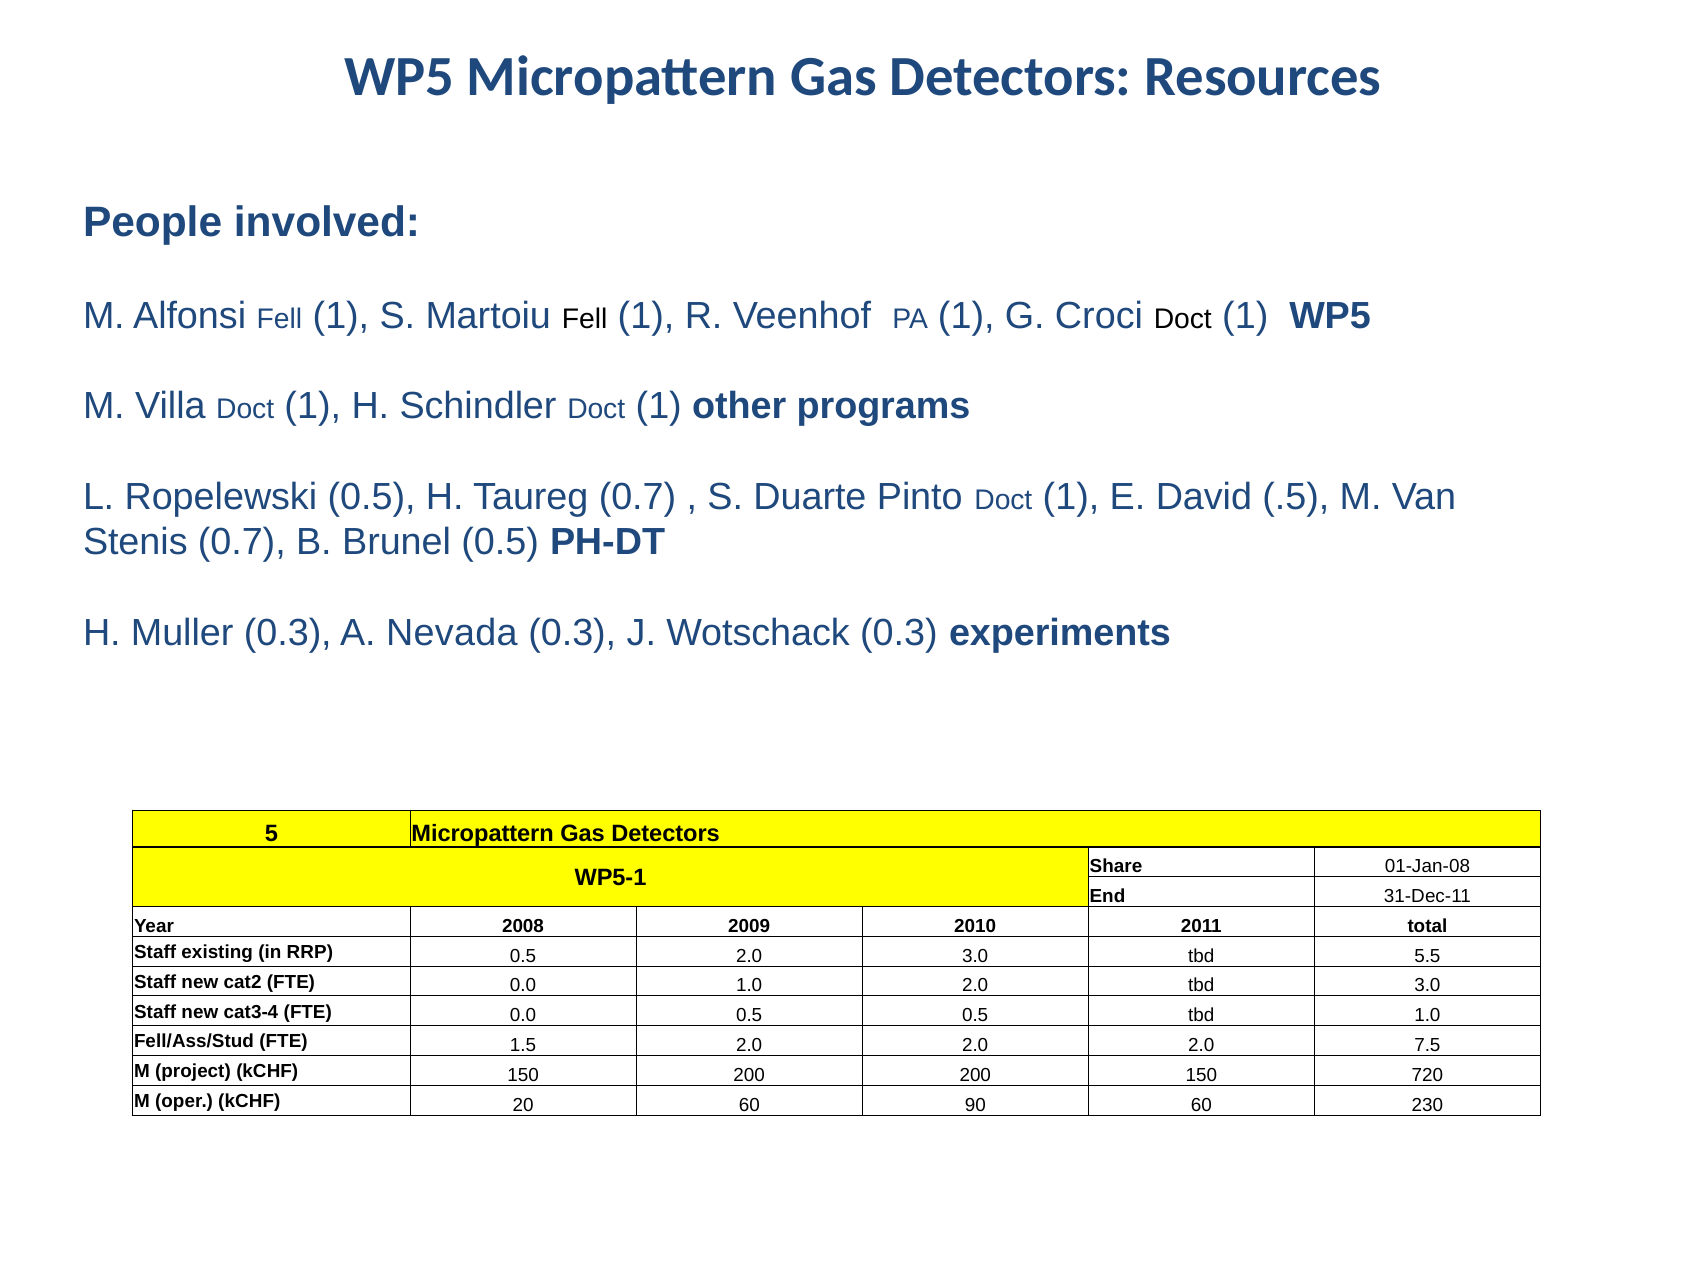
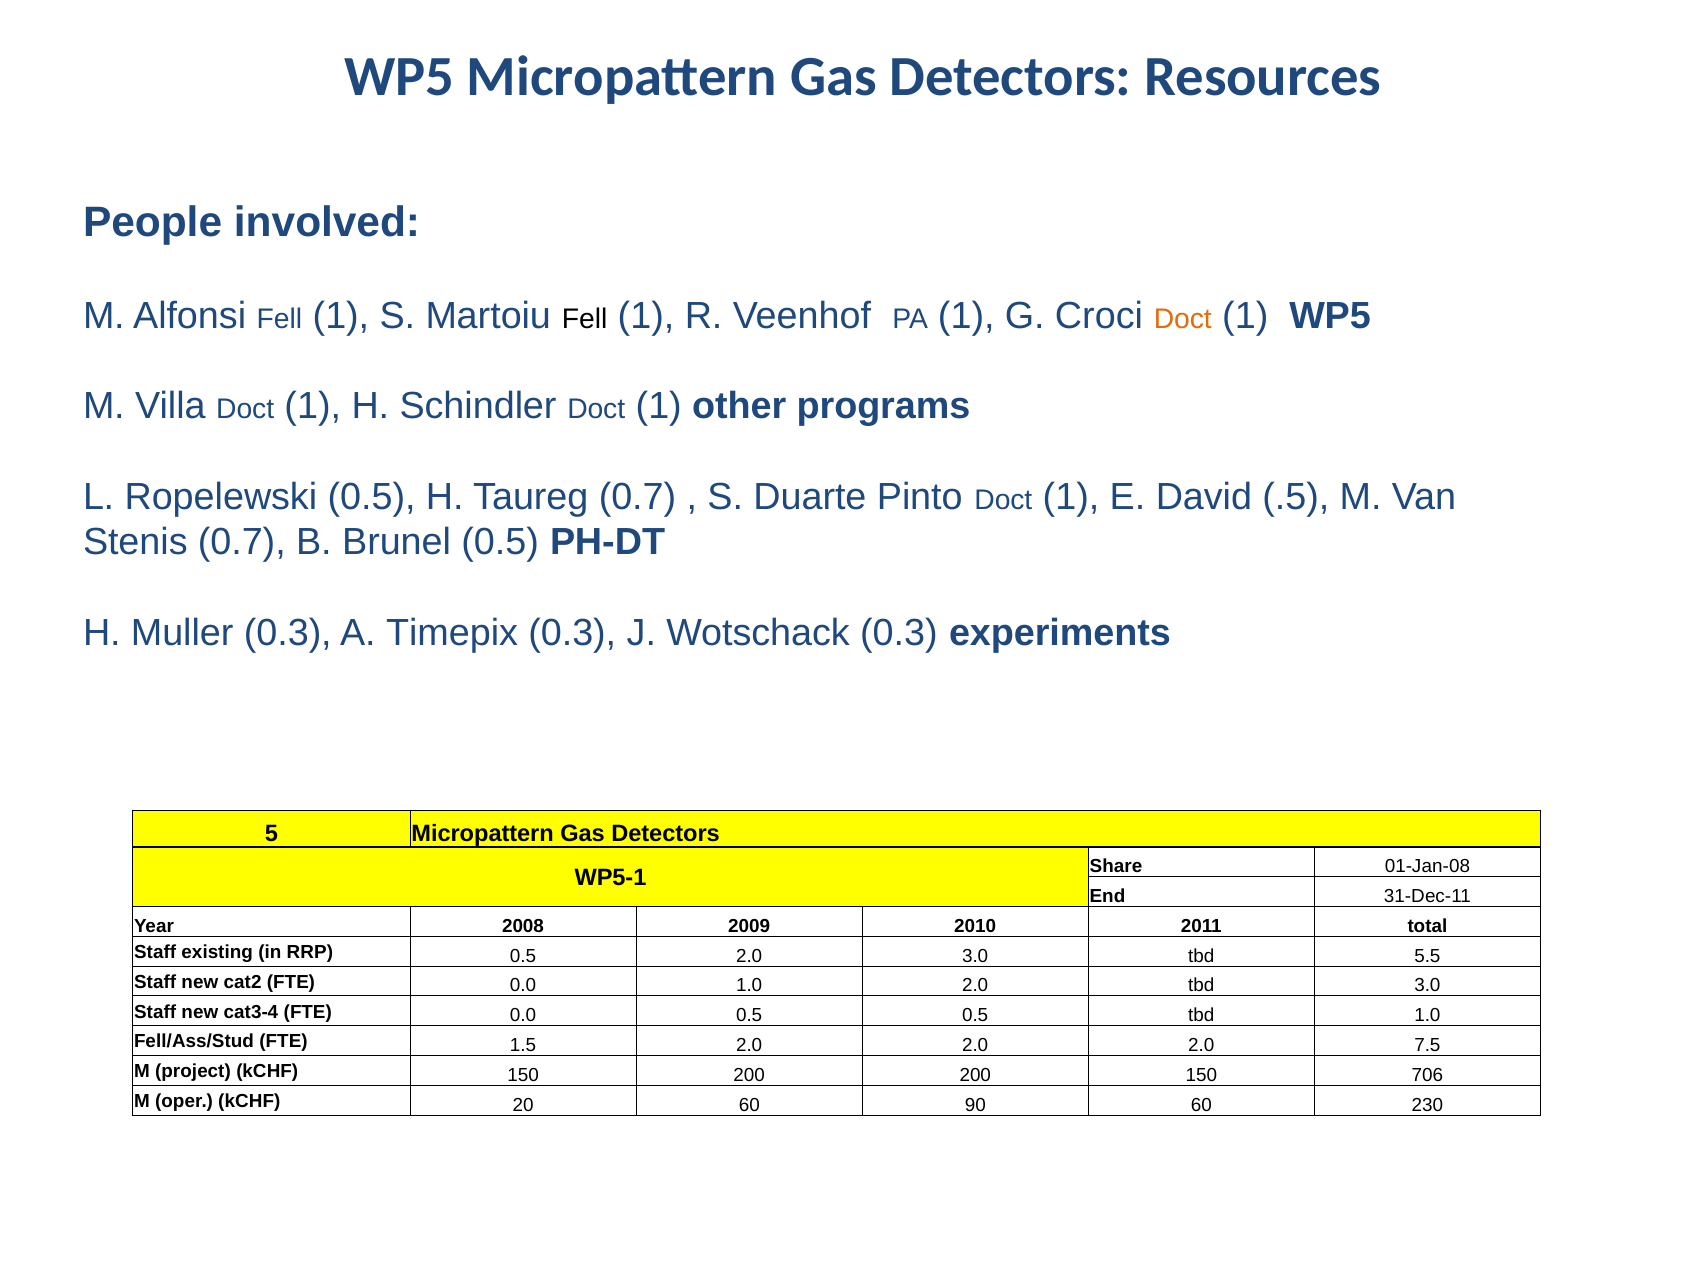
Doct colour: black -> orange (1183, 319)
Nevada: Nevada -> Timepix (452, 633)
720: 720 -> 706 (1427, 1075)
